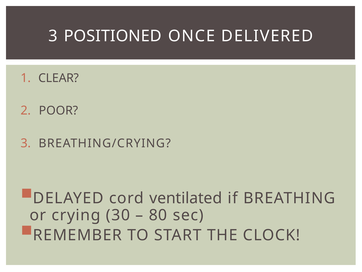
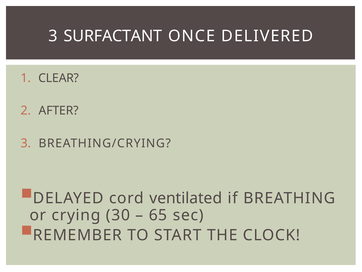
POSITIONED: POSITIONED -> SURFACTANT (113, 36)
POOR: POOR -> AFTER (59, 111)
80: 80 -> 65 (158, 215)
